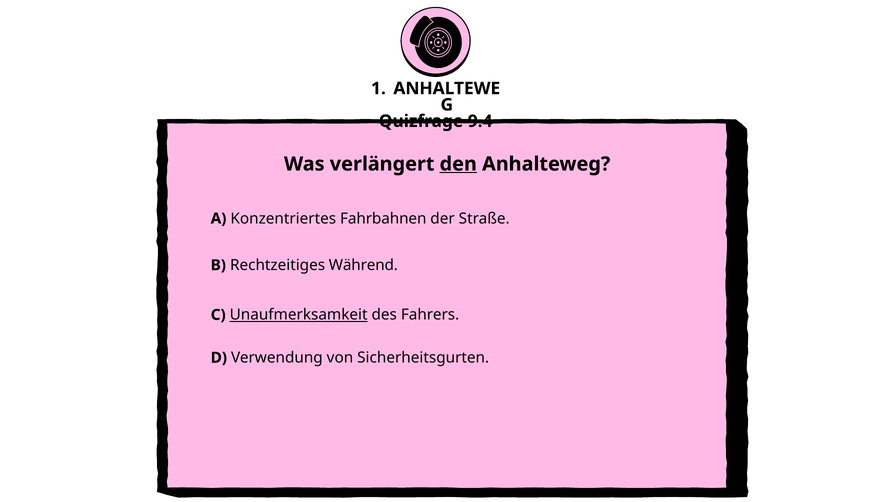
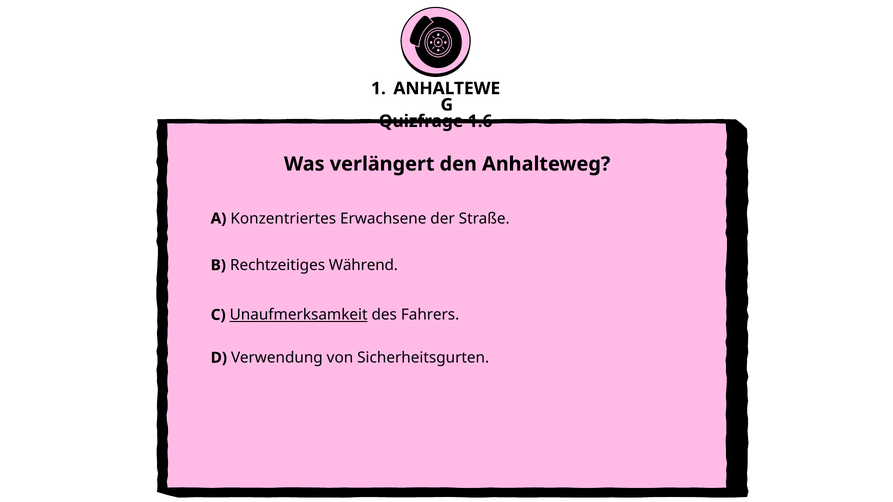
9.4: 9.4 -> 1.6 (480, 121)
den underline: present -> none (458, 164)
Fahrbahnen: Fahrbahnen -> Erwachsene (383, 219)
